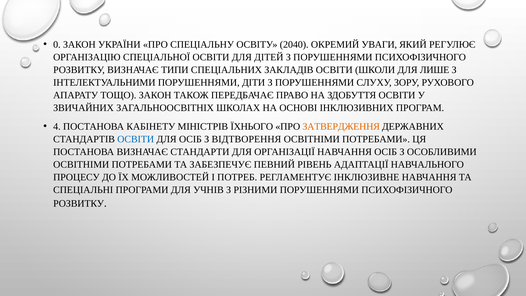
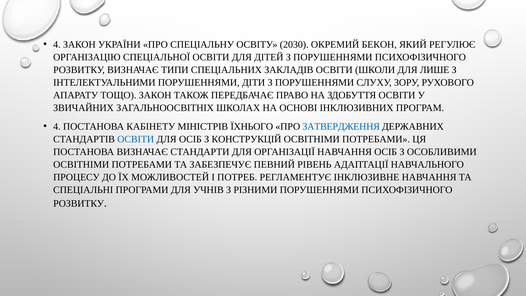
0: 0 -> 4 (57, 44)
2040: 2040 -> 2030 (294, 44)
УВАГИ: УВАГИ -> БЕКОН (379, 44)
ЗАТВЕРДЖЕННЯ colour: orange -> blue (341, 126)
ВІДТВОРЕННЯ: ВІДТВОРЕННЯ -> КОНСТРУКЦІЙ (246, 139)
